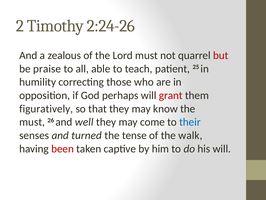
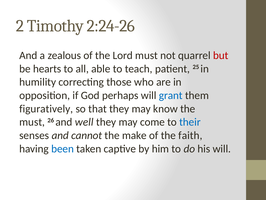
praise: praise -> hearts (47, 69)
grant colour: red -> blue (171, 95)
turned: turned -> cannot (87, 135)
tense: tense -> make (134, 135)
walk: walk -> faith (190, 135)
been colour: red -> blue (63, 148)
